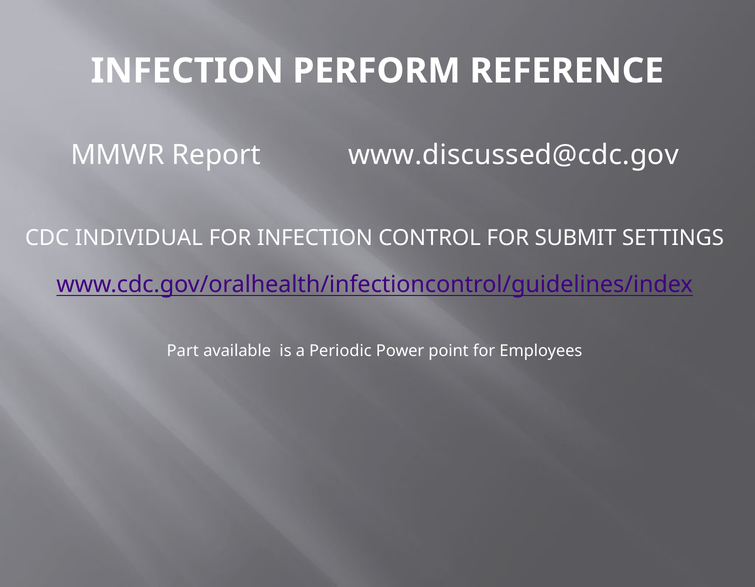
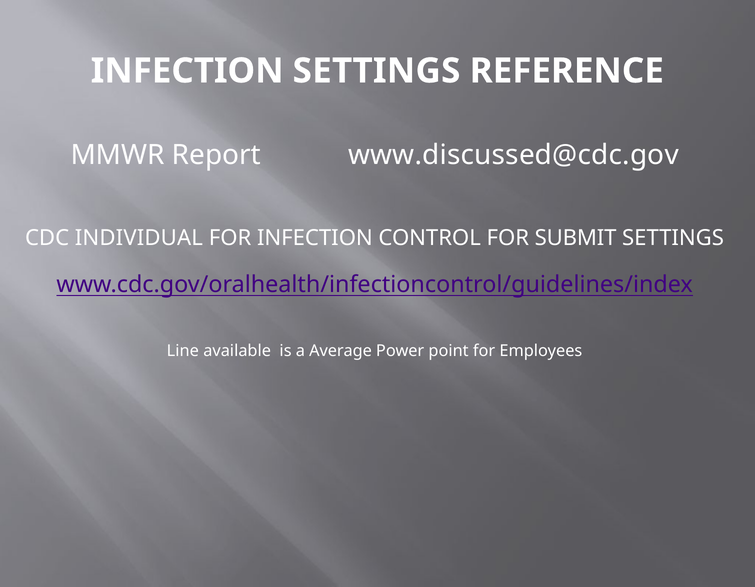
INFECTION PERFORM: PERFORM -> SETTINGS (376, 71)
Part: Part -> Line (183, 351)
Periodic: Periodic -> Average (341, 351)
